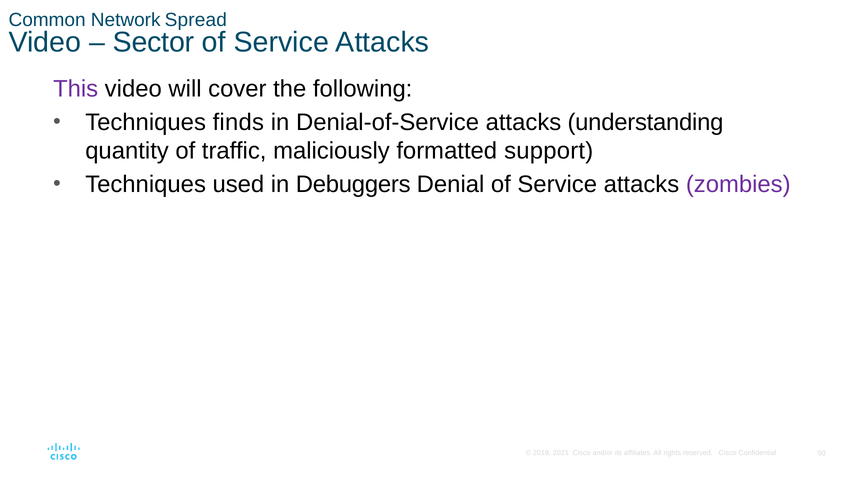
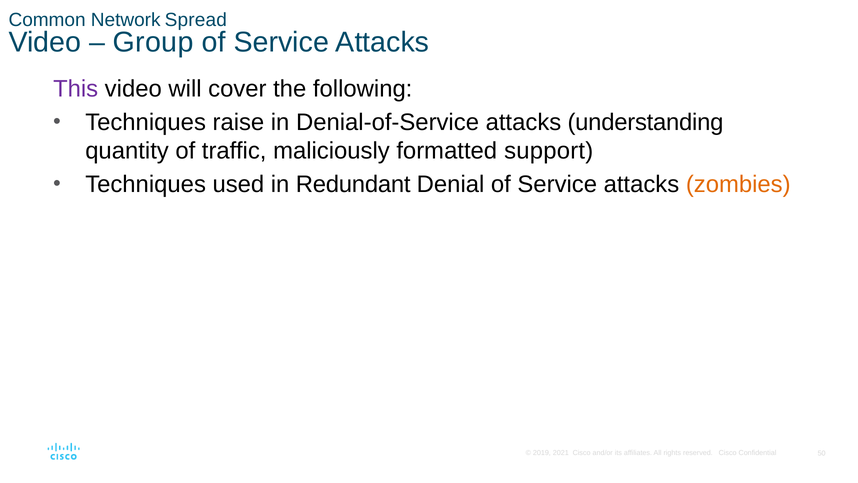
Sector: Sector -> Group (153, 42)
finds: finds -> raise (238, 122)
Debuggers: Debuggers -> Redundant (353, 184)
zombies colour: purple -> orange (738, 184)
